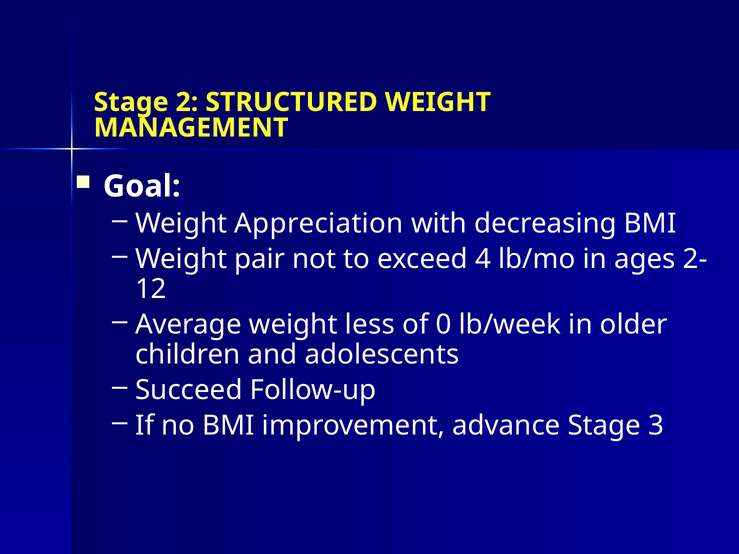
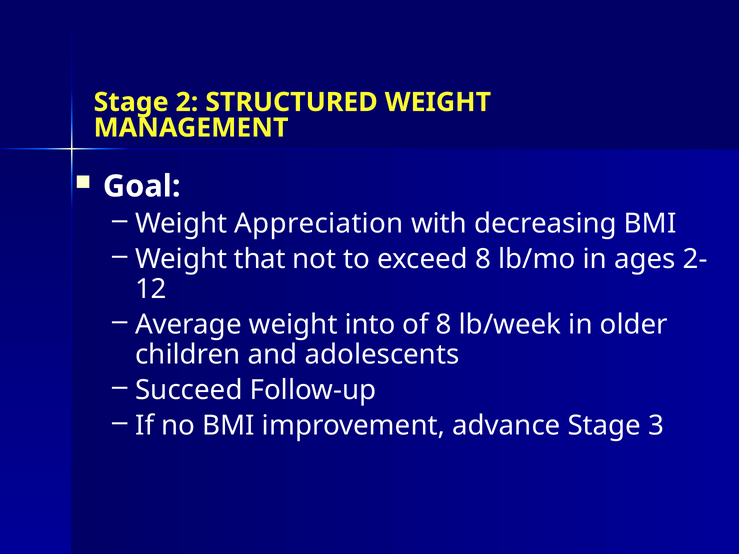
pair: pair -> that (260, 259)
exceed 4: 4 -> 8 (483, 259)
less: less -> into (370, 325)
of 0: 0 -> 8 (444, 325)
